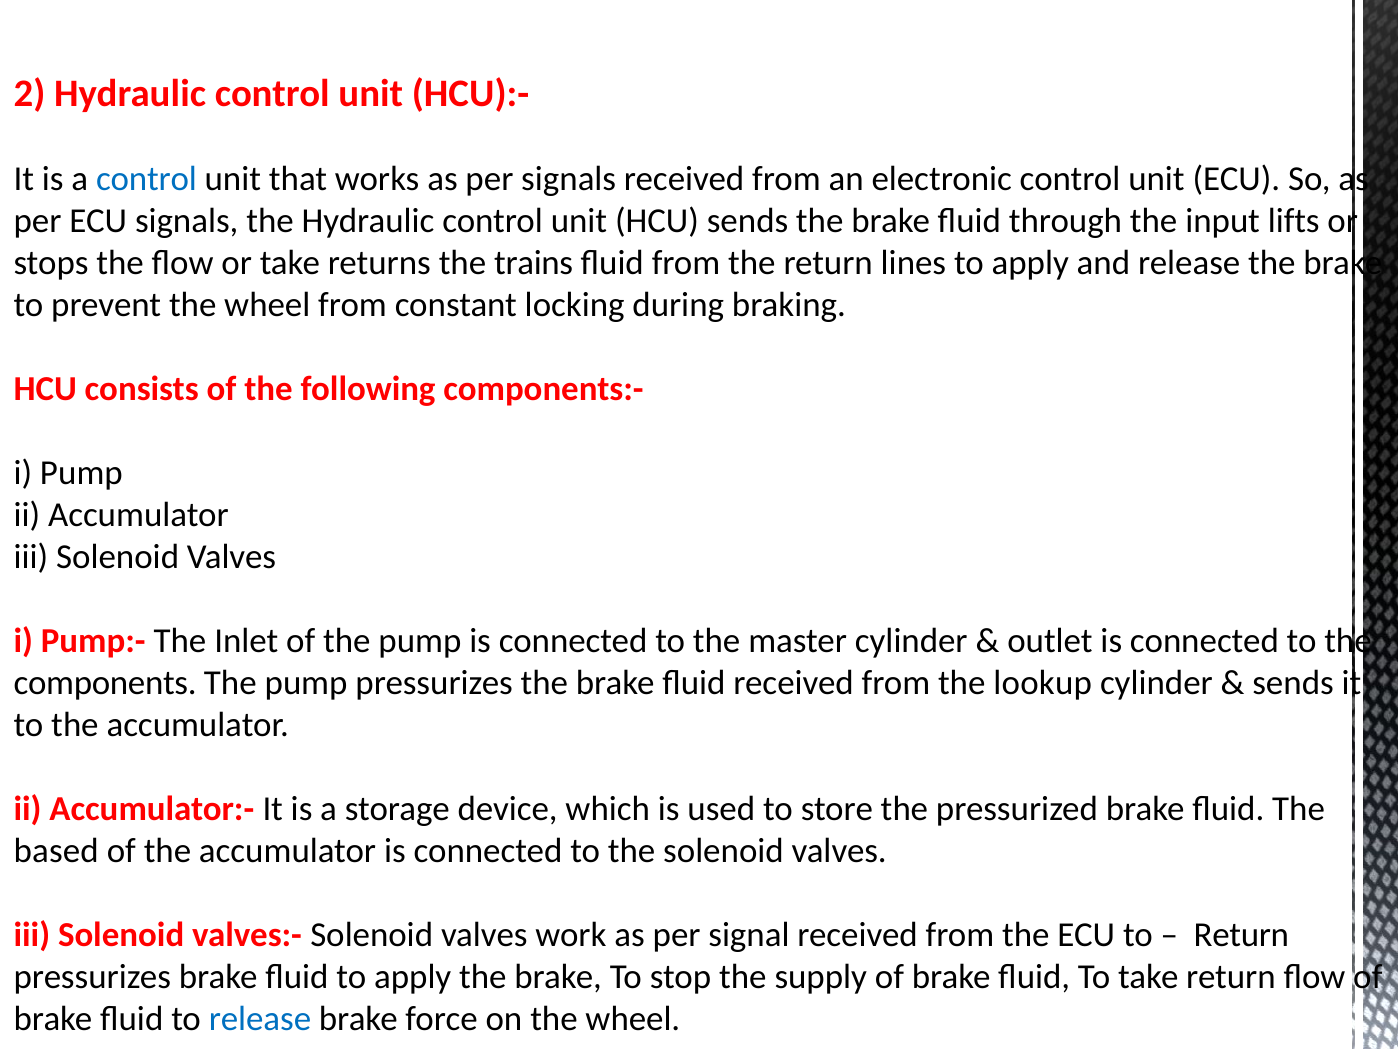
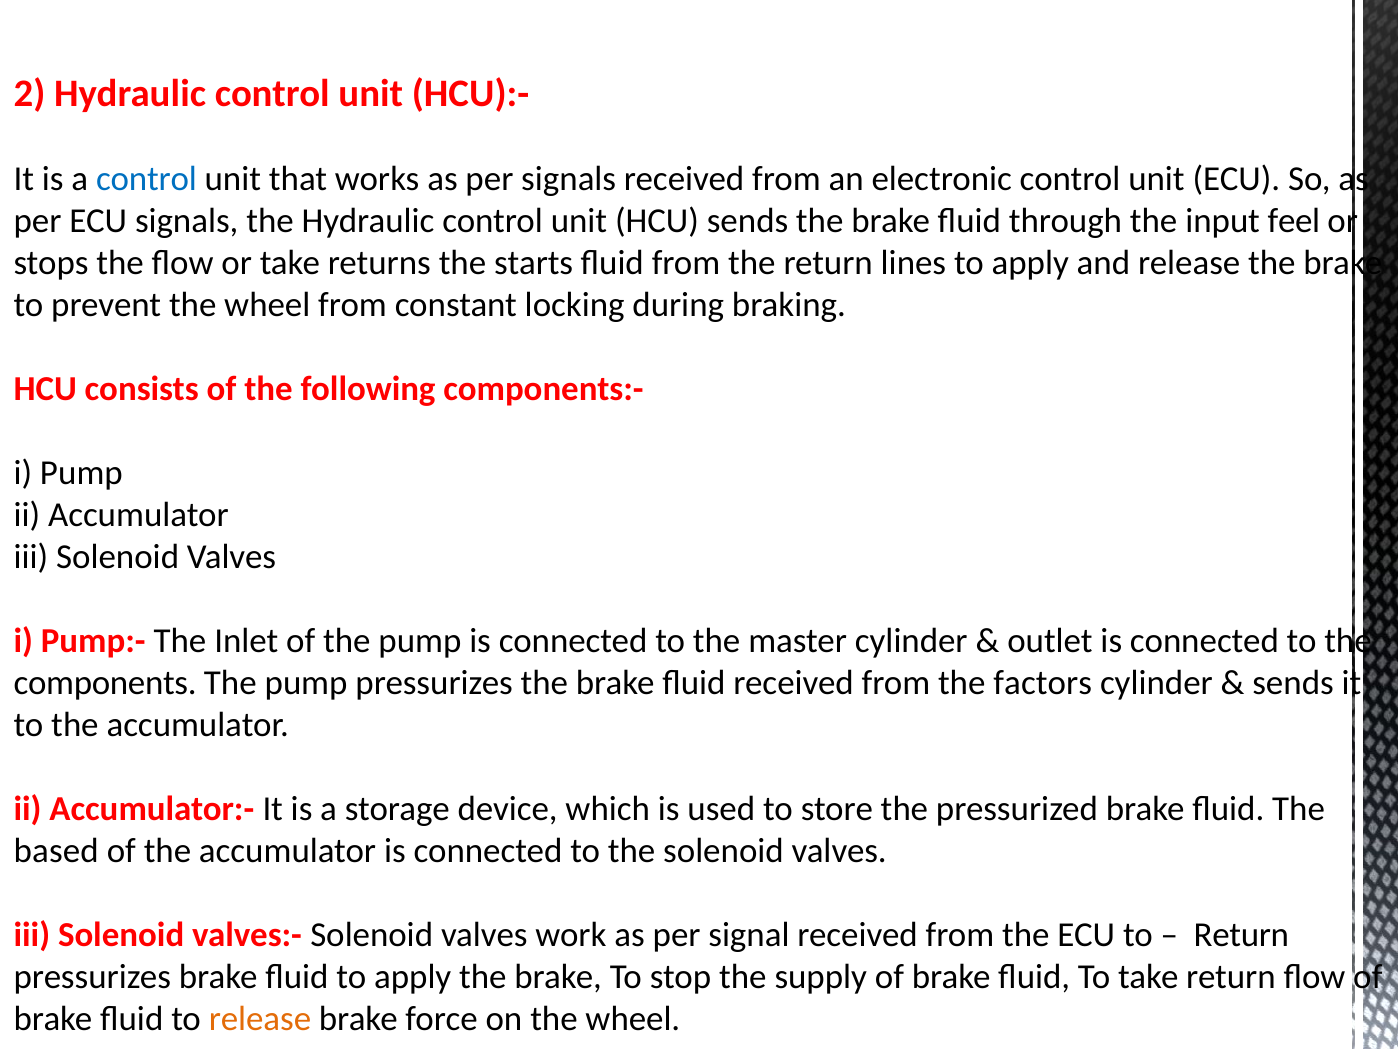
lifts: lifts -> feel (1294, 221)
trains: trains -> starts (534, 263)
lookup: lookup -> factors (1043, 682)
release colour: blue -> orange (260, 1018)
